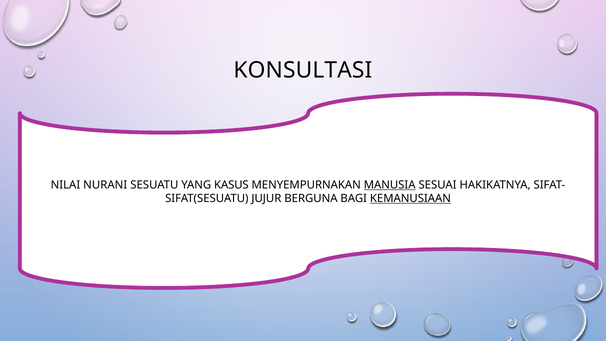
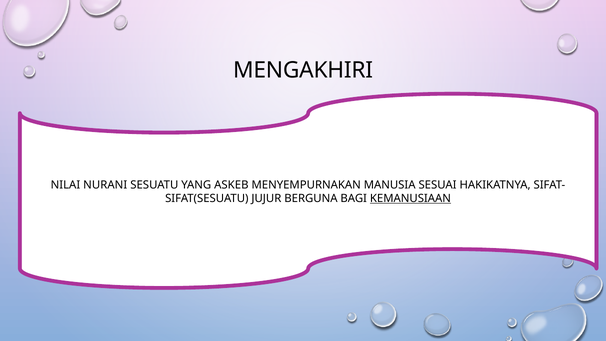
KONSULTASI: KONSULTASI -> MENGAKHIRI (303, 70)
KASUS: KASUS -> ASKEB (231, 185)
MANUSIA underline: present -> none (390, 185)
